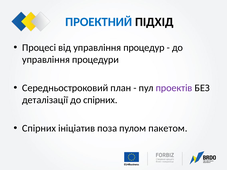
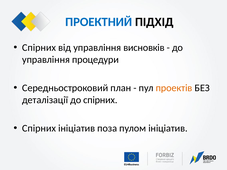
Процесі: Процесі -> Спірних (39, 48)
процедур: процедур -> висновків (144, 48)
проектів colour: purple -> orange (174, 88)
пулом пакетом: пакетом -> ініціатив (168, 128)
